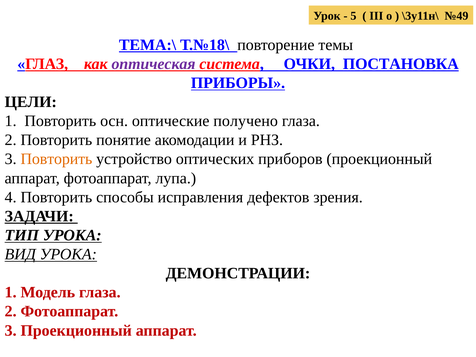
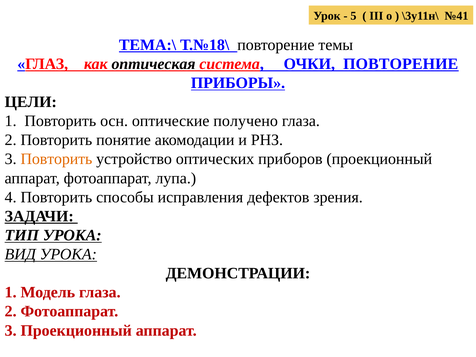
№49: №49 -> №41 (456, 16)
оптическая colour: purple -> black (154, 64)
ОЧКИ ПОСТАНОВКА: ПОСТАНОВКА -> ПОВТОРЕНИЕ (401, 64)
